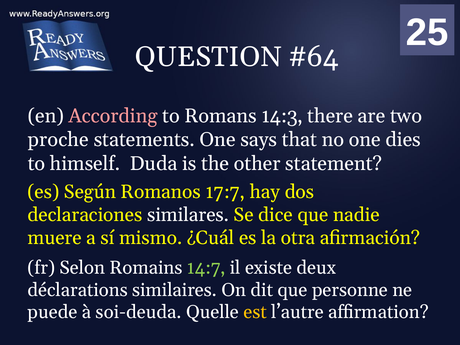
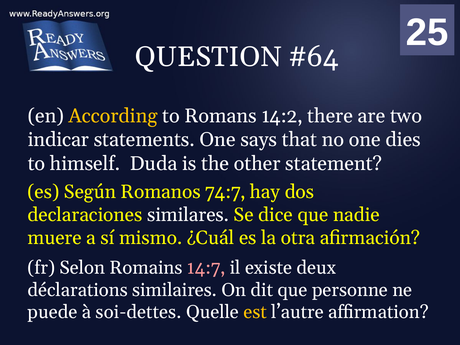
According colour: pink -> yellow (113, 116)
14:3: 14:3 -> 14:2 (282, 116)
proche: proche -> indicar (58, 140)
17:7: 17:7 -> 74:7 (225, 192)
14:7 colour: light green -> pink (206, 268)
soi-deuda: soi-deuda -> soi-dettes (139, 312)
